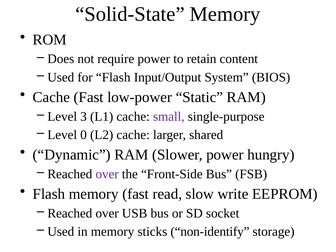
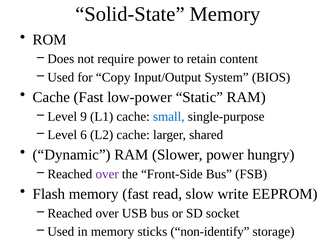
for Flash: Flash -> Copy (113, 77)
3: 3 -> 9 (84, 116)
small colour: purple -> blue (169, 116)
0: 0 -> 6 (84, 135)
